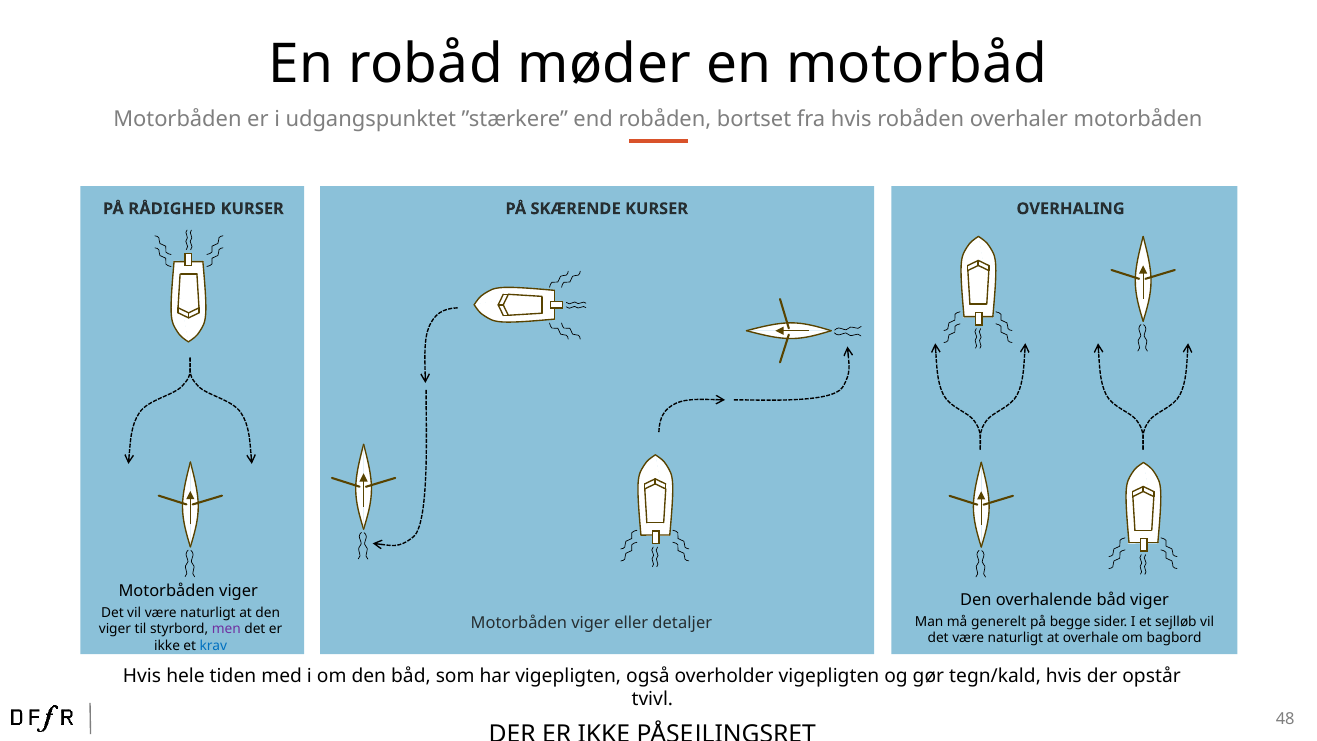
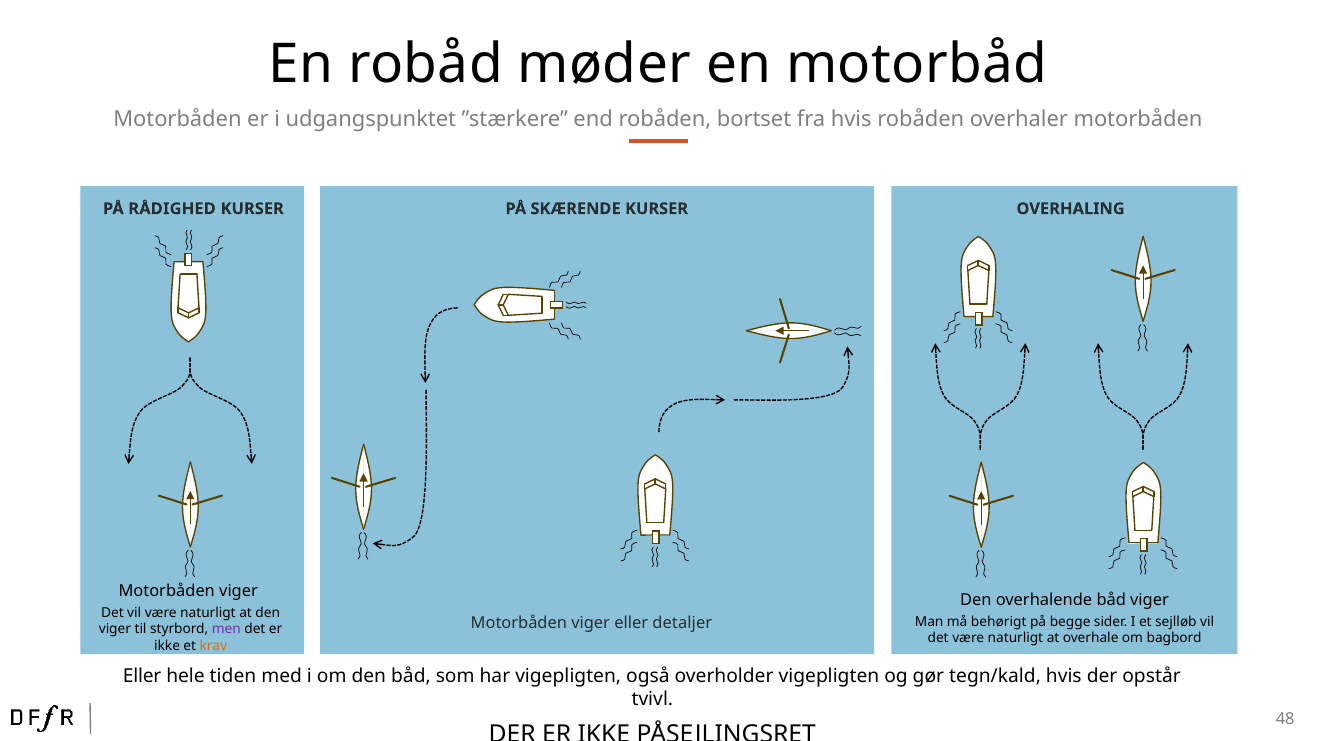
generelt: generelt -> behørigt (999, 621)
krav colour: blue -> orange (213, 646)
Hvis: Hvis -> Eller (142, 676)
